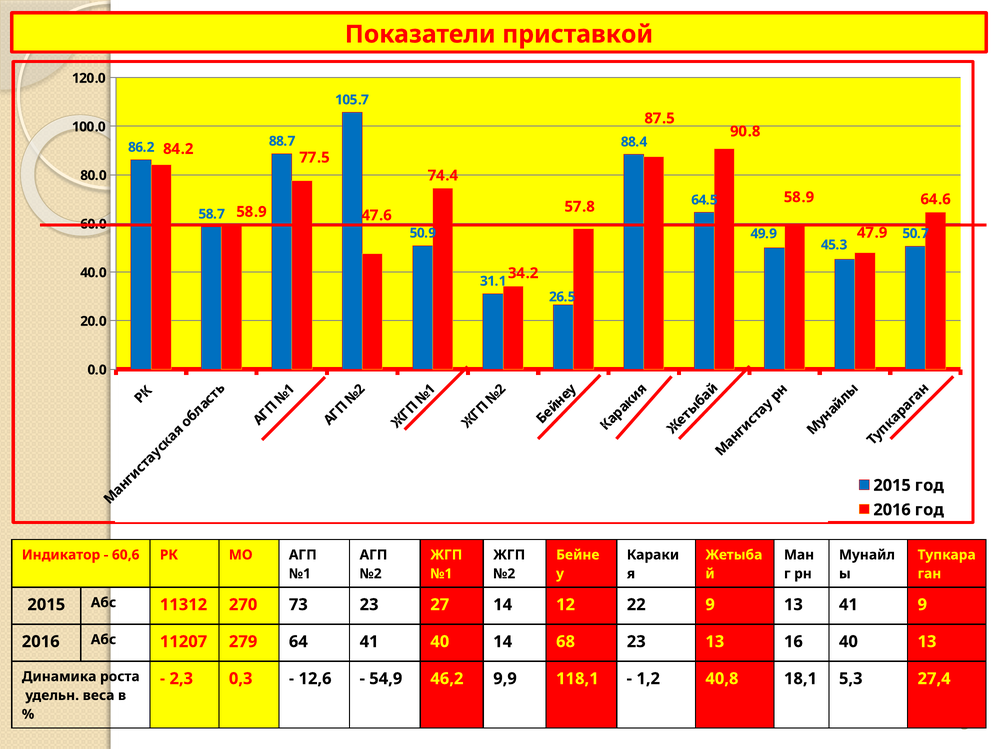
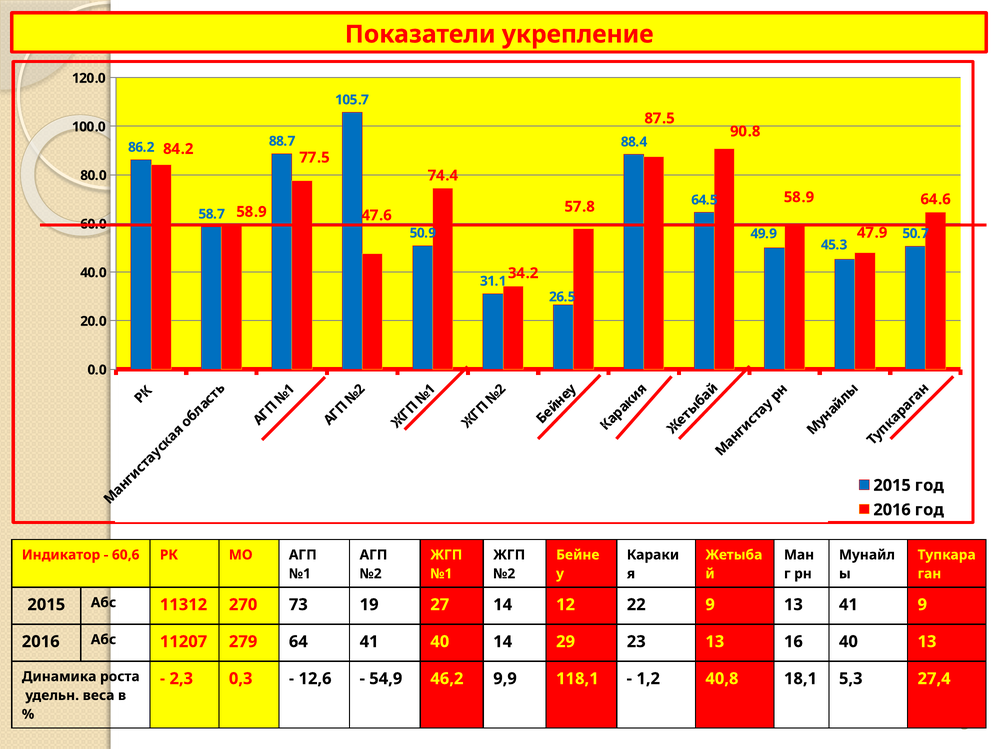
приставкой: приставкой -> укрепление (578, 34)
73 23: 23 -> 19 (369, 604)
68: 68 -> 29 (566, 641)
